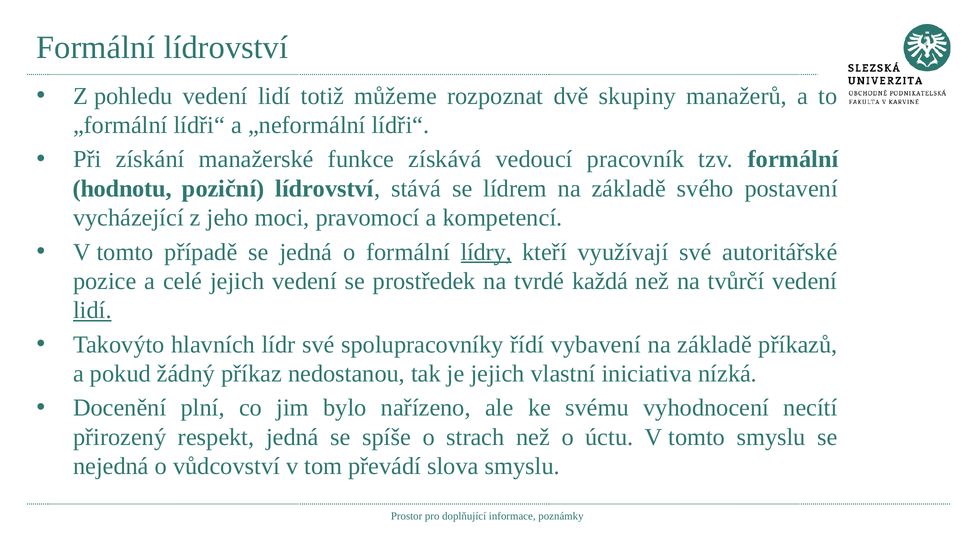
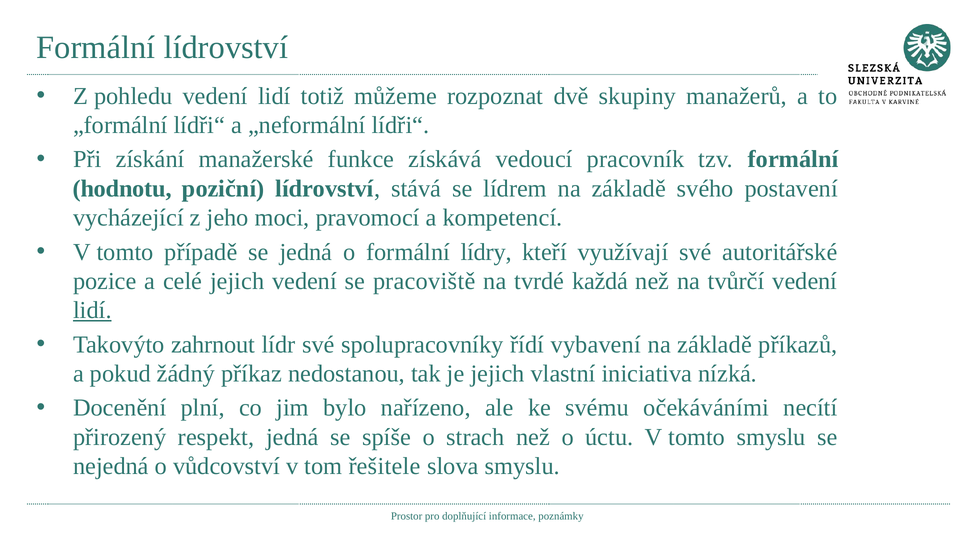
lídry underline: present -> none (486, 252)
prostředek: prostředek -> pracoviště (424, 281)
hlavních: hlavních -> zahrnout (213, 345)
vyhodnocení: vyhodnocení -> očekáváními (706, 408)
převádí: převádí -> řešitele (385, 467)
